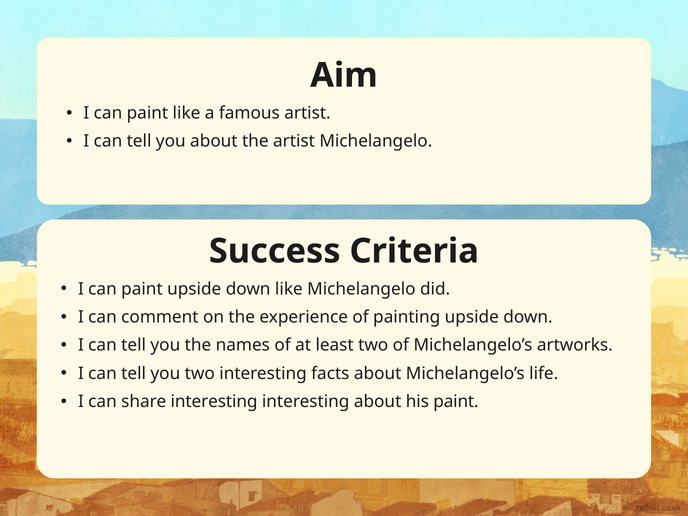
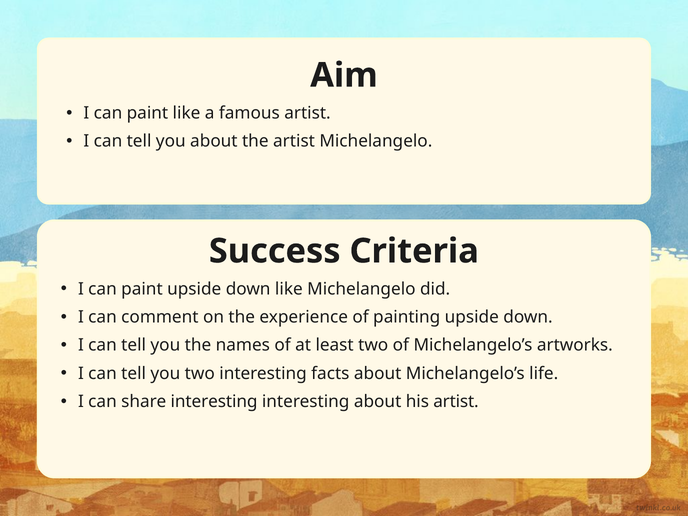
his paint: paint -> artist (456, 402)
